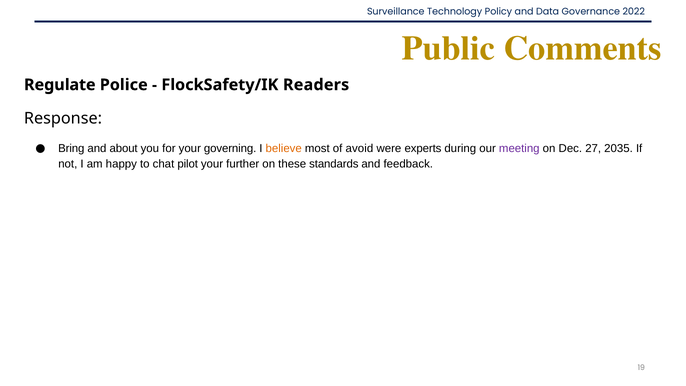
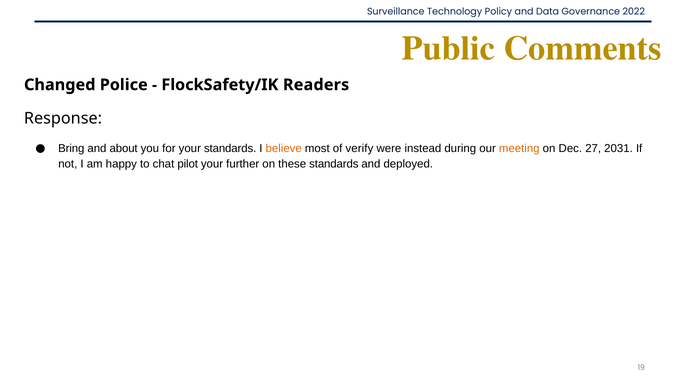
Regulate: Regulate -> Changed (60, 85)
your governing: governing -> standards (230, 148)
avoid: avoid -> verify (359, 148)
experts: experts -> instead (423, 148)
meeting colour: purple -> orange (519, 148)
2035: 2035 -> 2031 (619, 148)
feedback: feedback -> deployed (408, 164)
